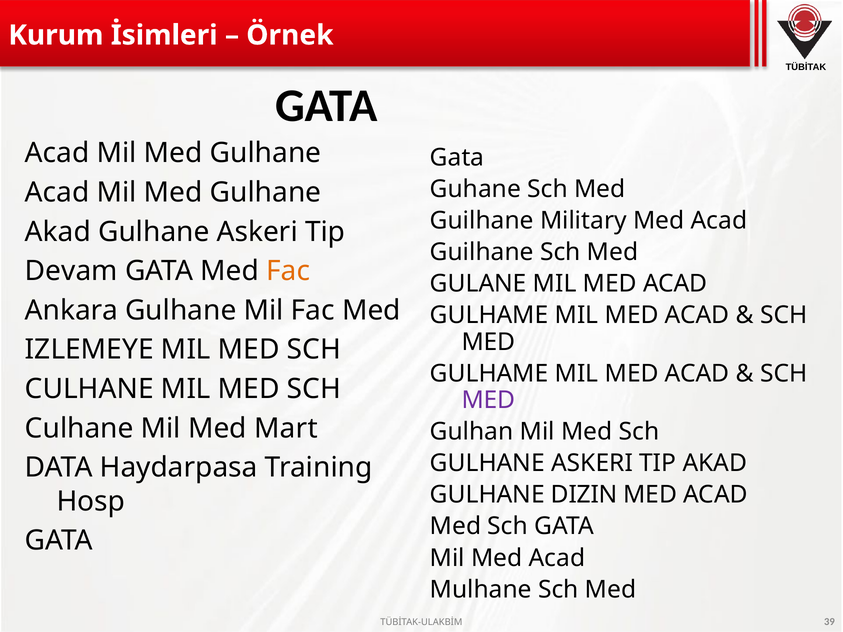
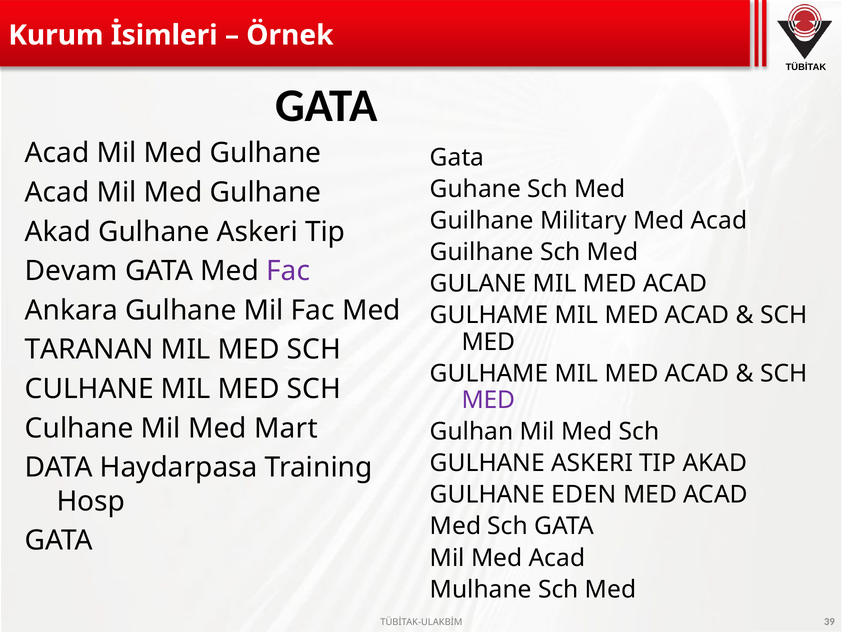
Fac colour: orange -> purple (288, 271)
IZLEMEYE: IZLEMEYE -> TARANAN (89, 350)
DIZIN: DIZIN -> EDEN (584, 495)
